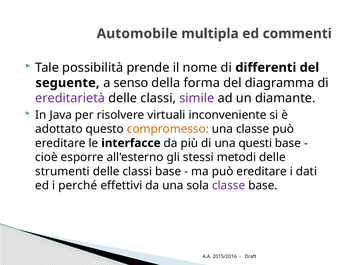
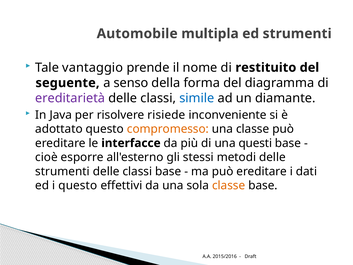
ed commenti: commenti -> strumenti (297, 34)
possibilità: possibilità -> vantaggio (93, 67)
differenti: differenti -> restituito (266, 67)
simile colour: purple -> blue (197, 98)
virtuali: virtuali -> risiede (166, 115)
i perché: perché -> questo (78, 185)
classe colour: purple -> orange (229, 185)
